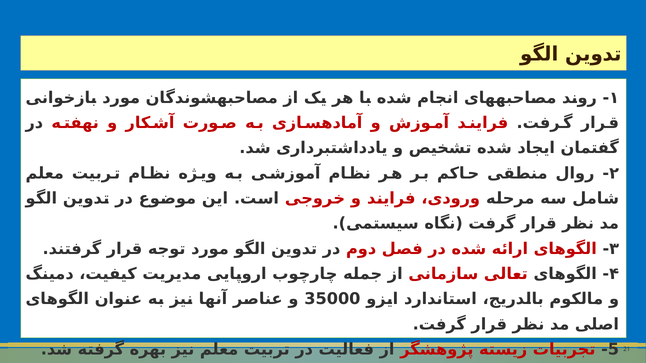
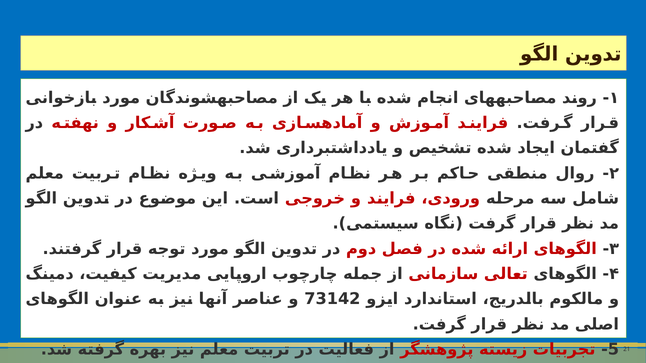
35000: 35000 -> 73142 (332, 299)
